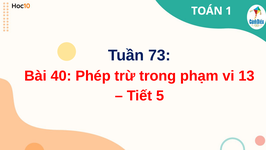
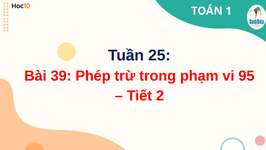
73: 73 -> 25 (160, 55)
40: 40 -> 39 (61, 76)
13: 13 -> 95 (246, 76)
5: 5 -> 2 (160, 96)
